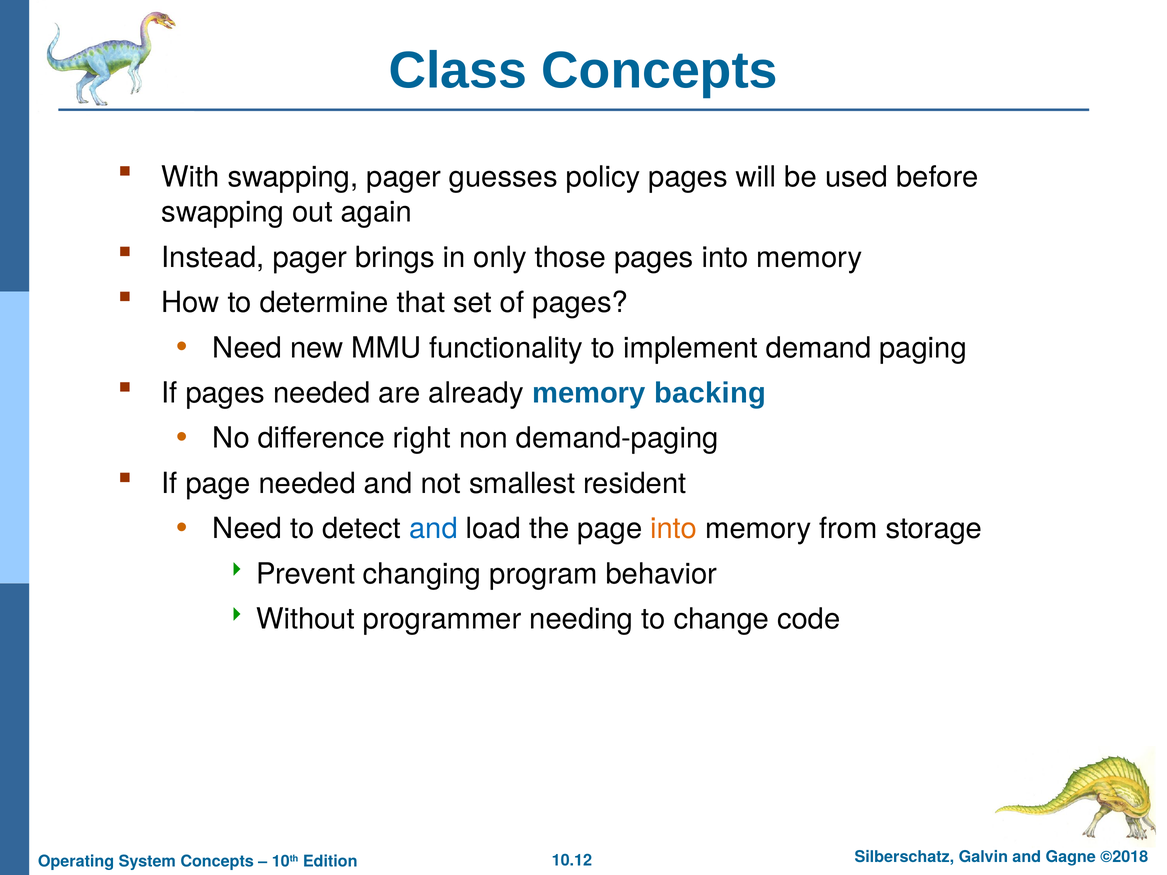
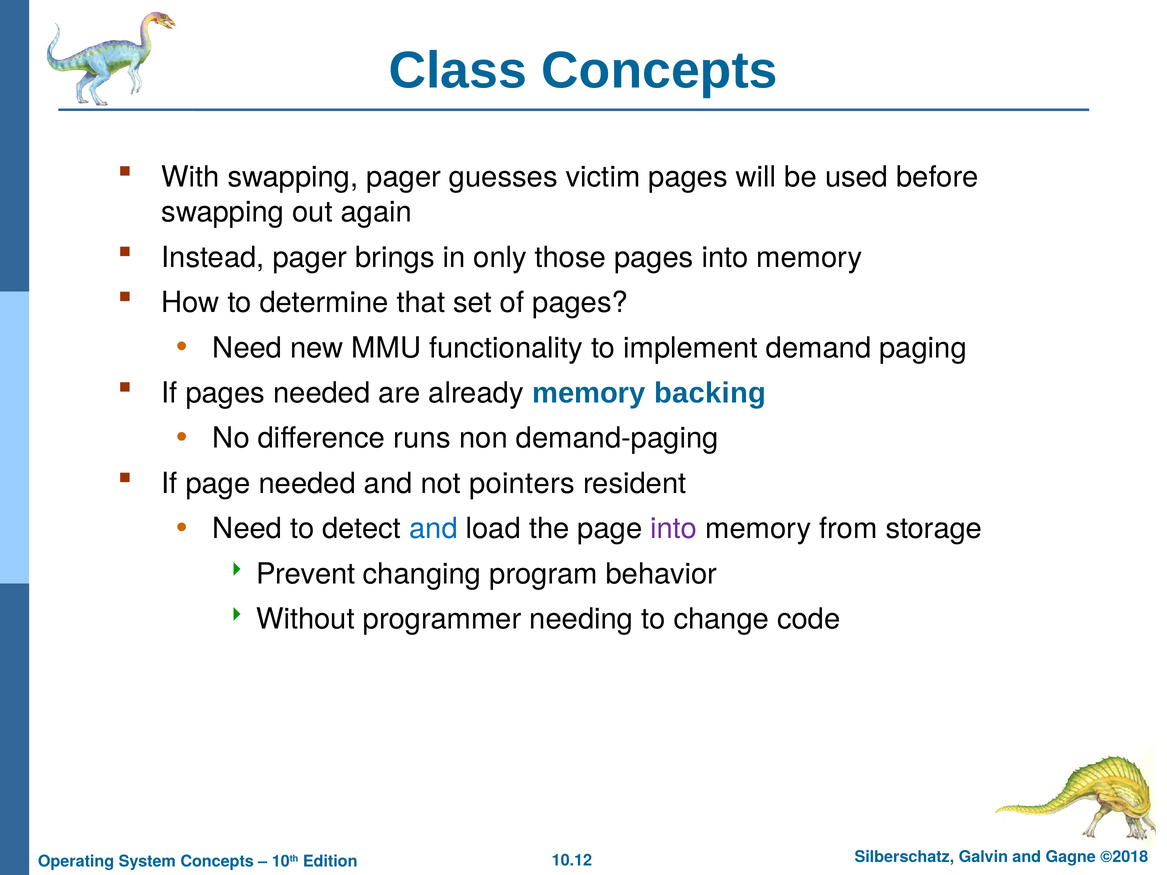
policy: policy -> victim (603, 177)
right: right -> runs (422, 438)
smallest: smallest -> pointers (522, 484)
into colour: orange -> purple (674, 529)
